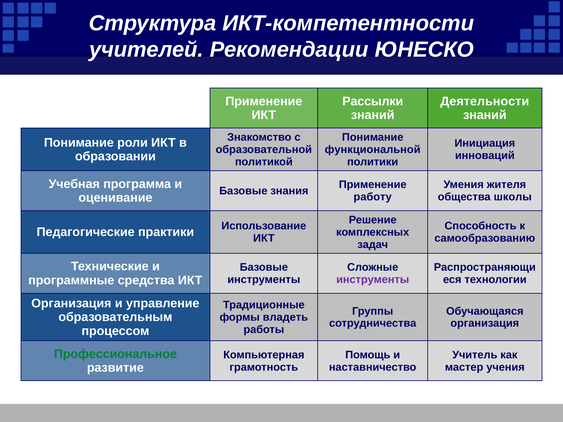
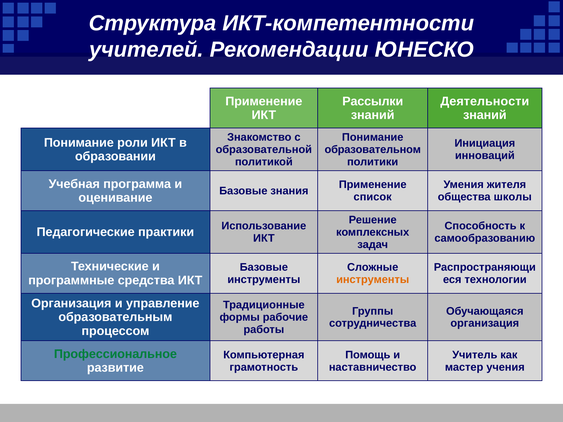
функциональной: функциональной -> образовательном (373, 150)
работу: работу -> список (373, 197)
инструменты colour: purple -> orange (373, 280)
владеть: владеть -> рабочие (285, 317)
